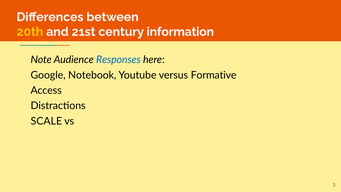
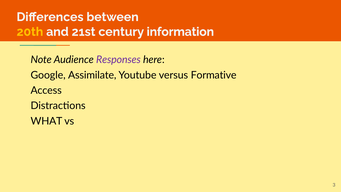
Responses colour: blue -> purple (118, 60)
Notebook: Notebook -> Assimilate (92, 75)
SCALE: SCALE -> WHAT (46, 121)
